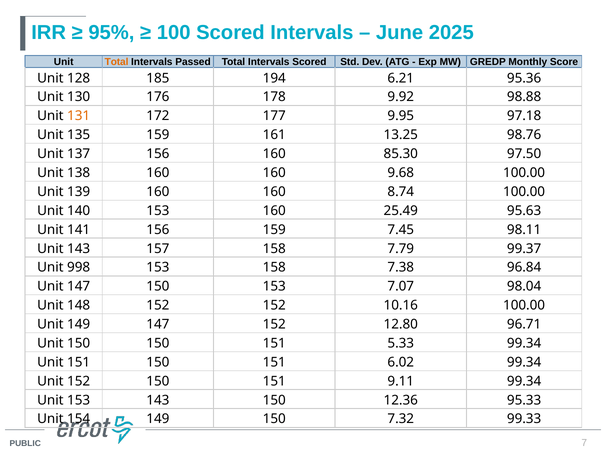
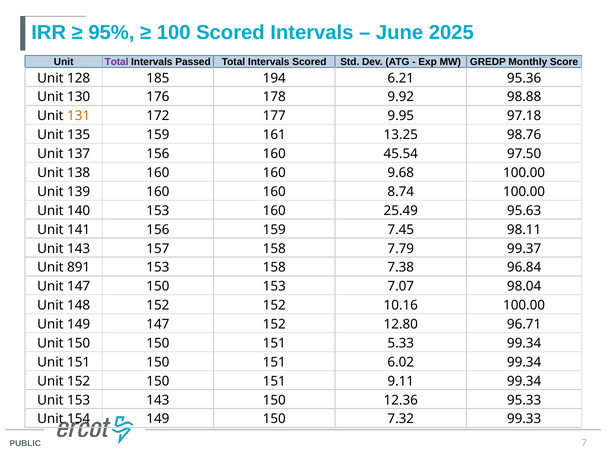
Total colour: orange -> purple (117, 62)
85.30: 85.30 -> 45.54 (401, 154)
998: 998 -> 891 (79, 268)
